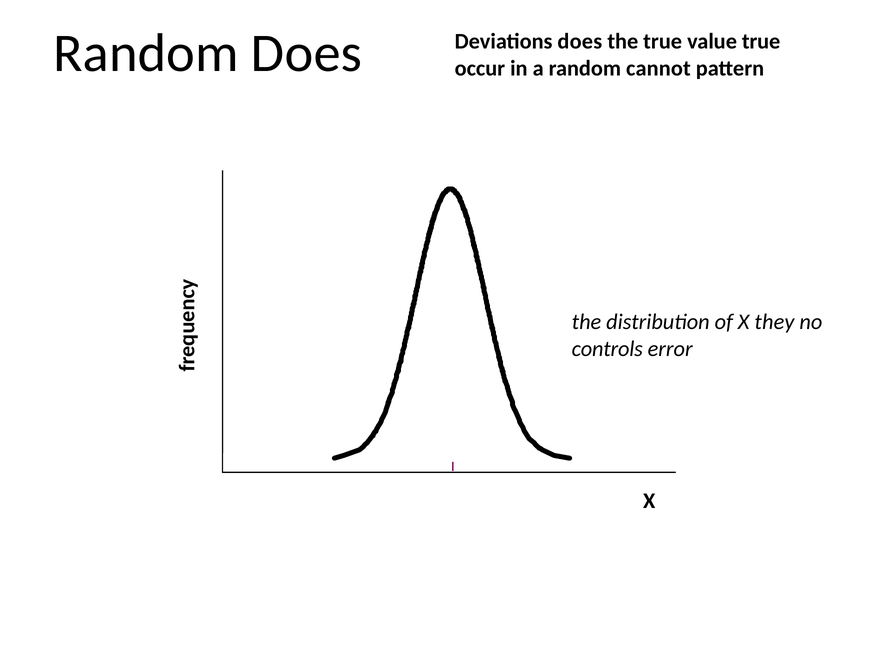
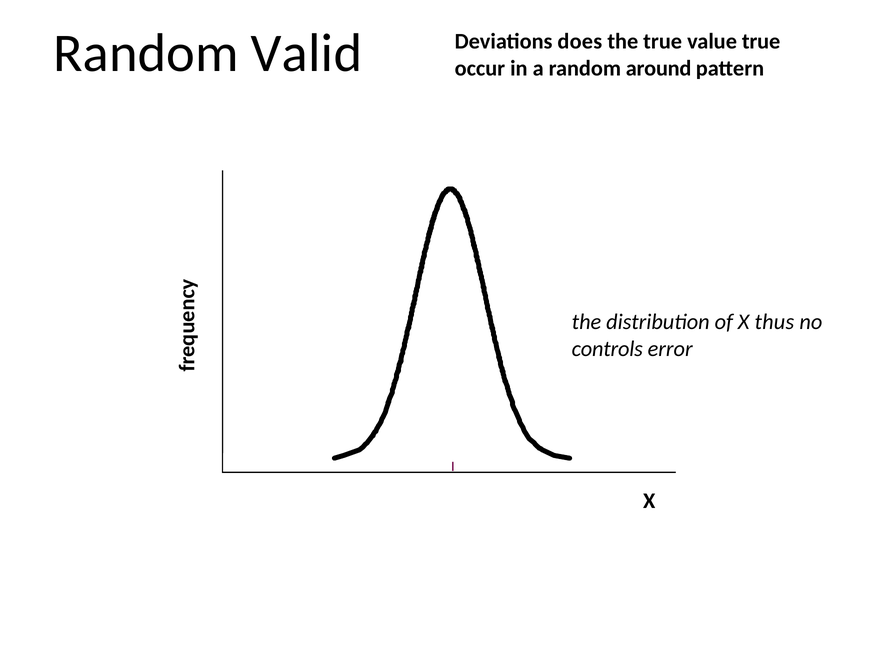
Random Does: Does -> Valid (307, 53)
cannot: cannot -> around (659, 68)
they: they -> thus (774, 322)
